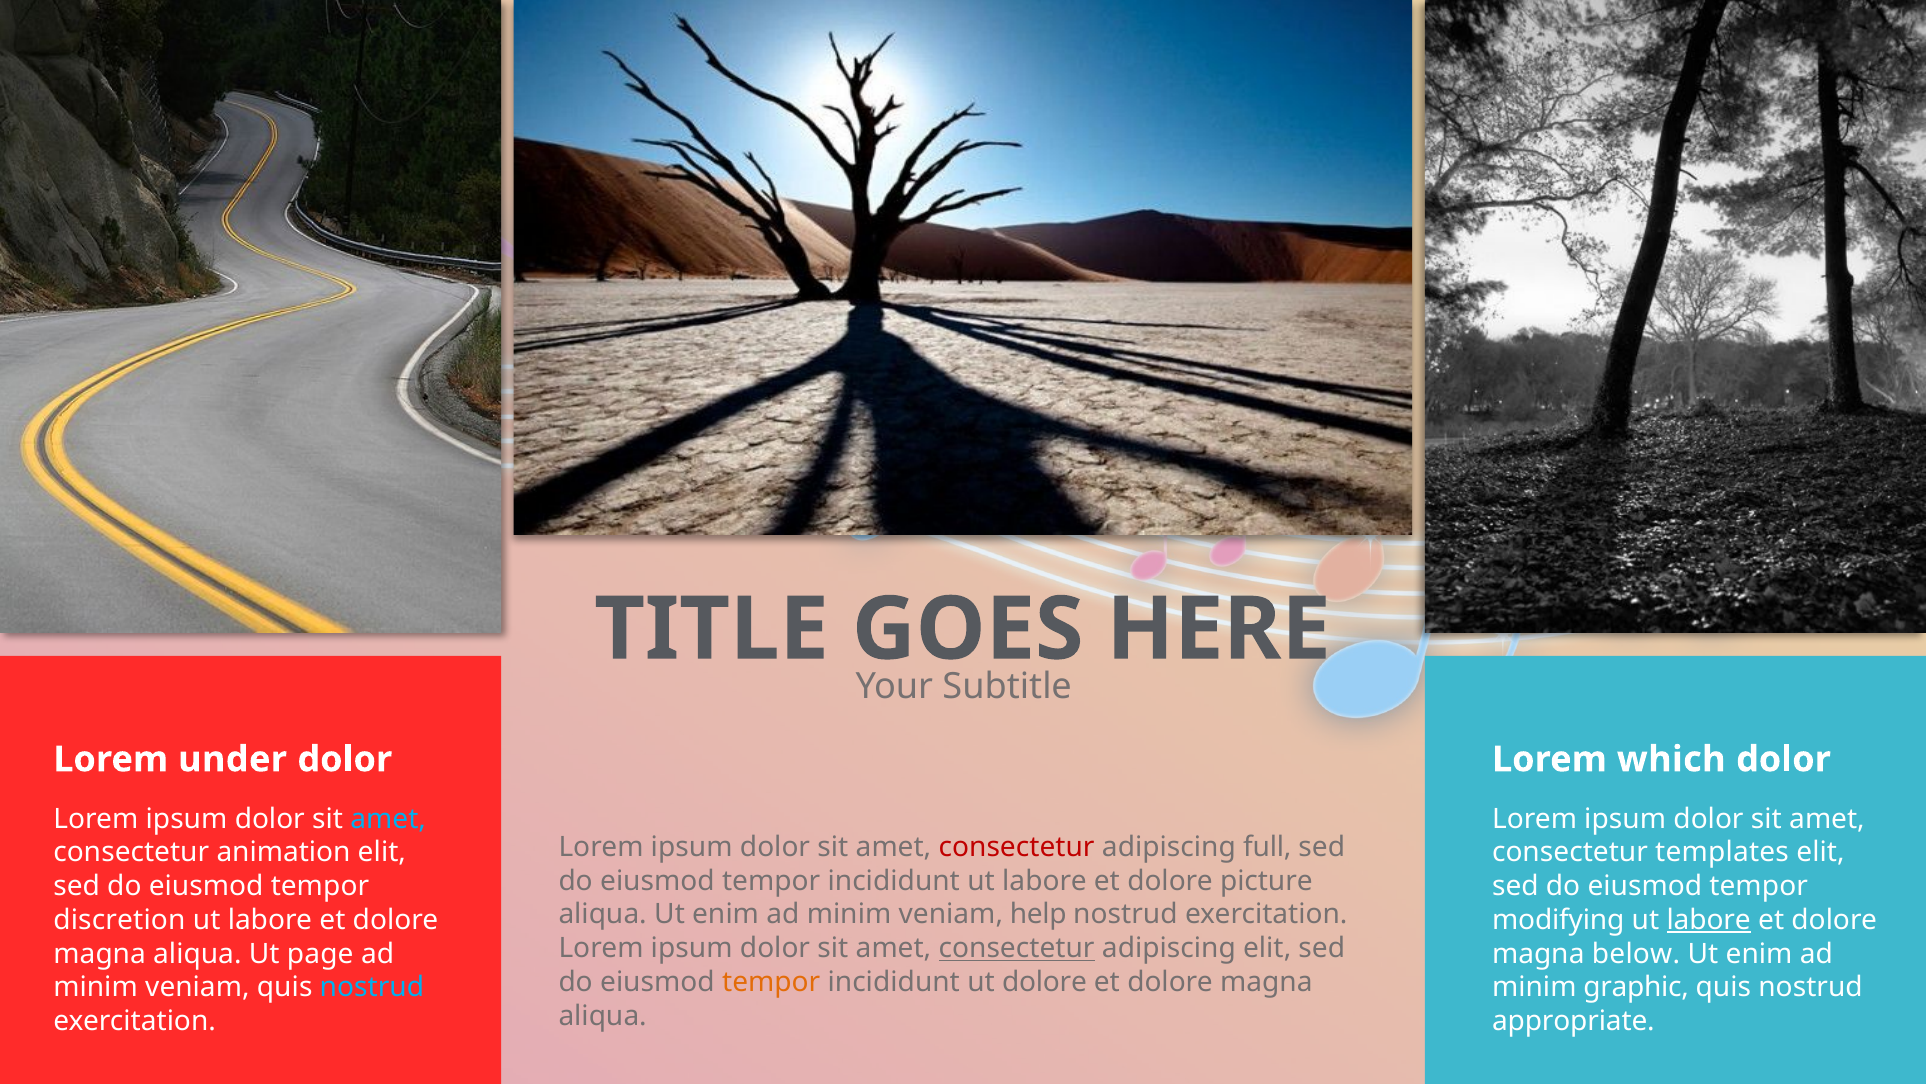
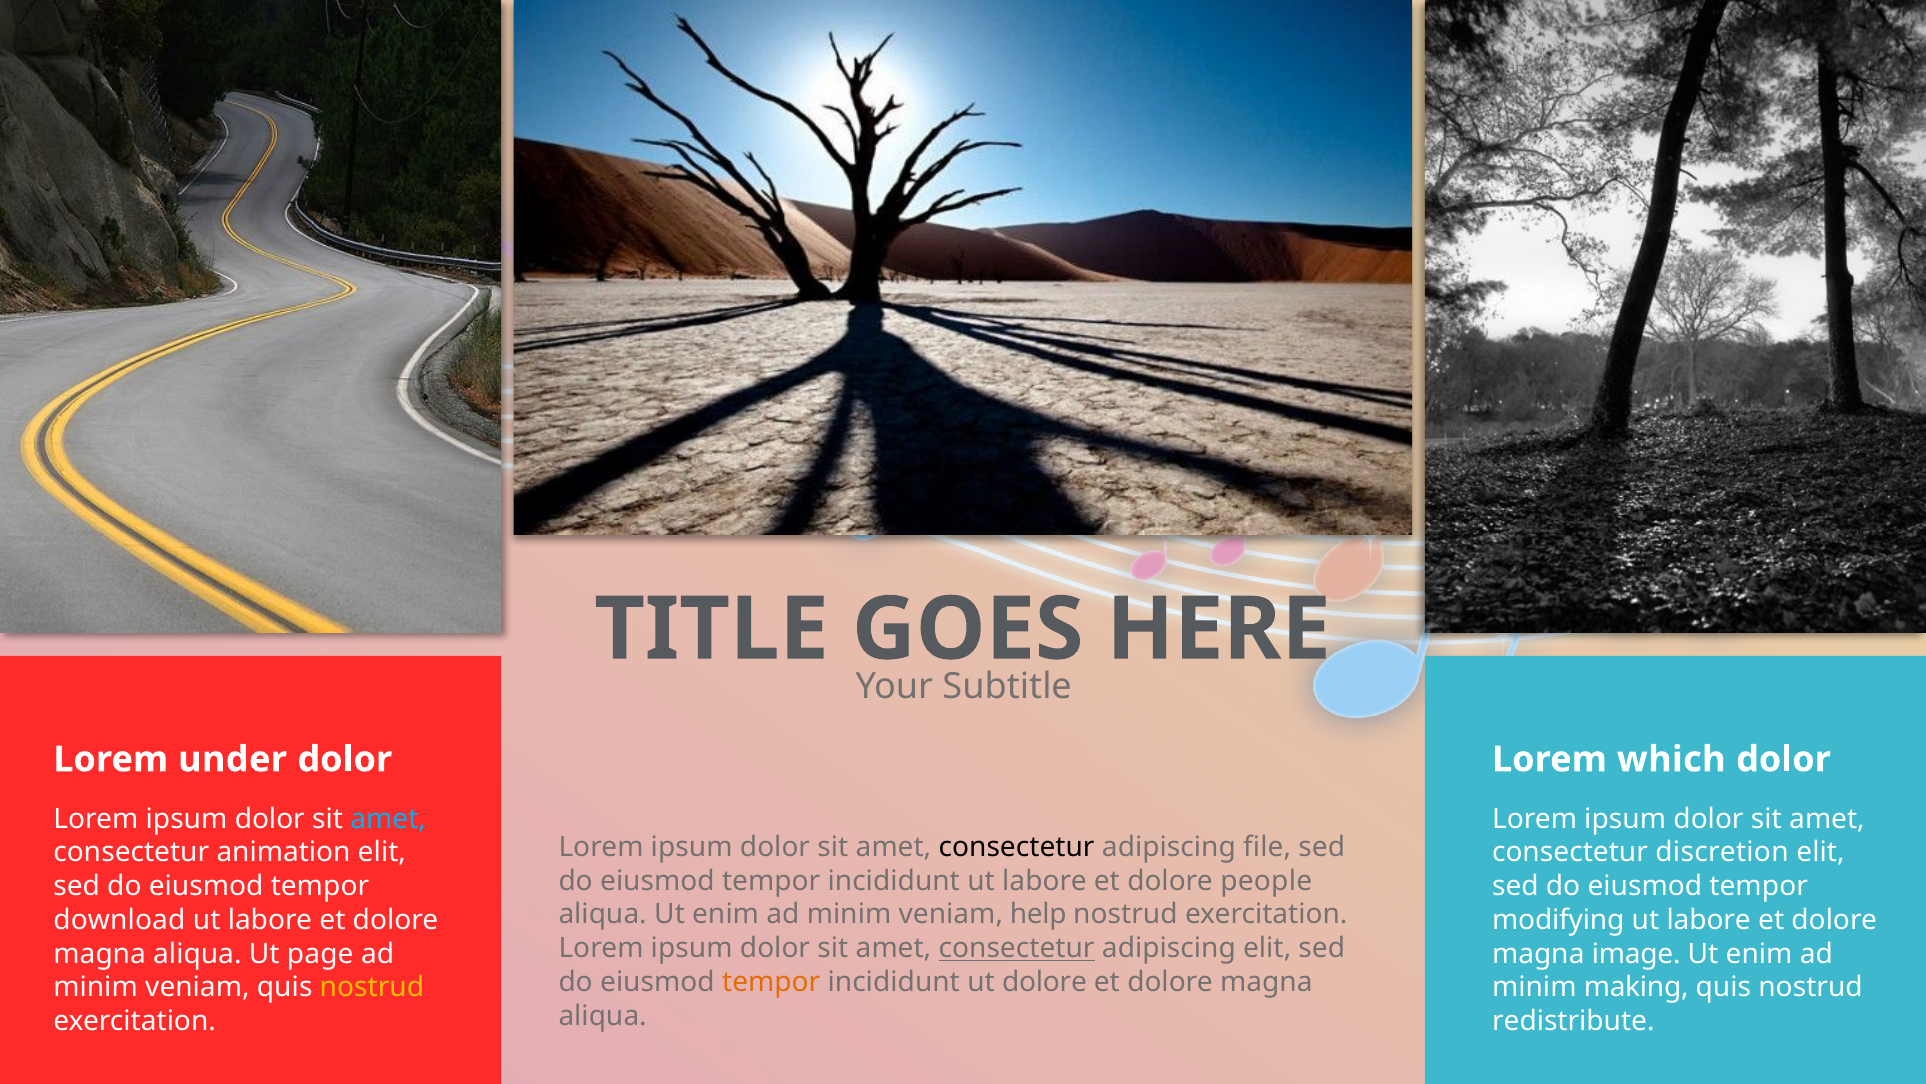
consectetur colour: red -> black (1017, 847)
full: full -> file (1267, 847)
templates: templates -> discretion (1722, 852)
picture: picture -> people (1266, 880)
discretion: discretion -> download (119, 920)
labore underline: present -> none (1709, 920)
below: below -> image (1636, 953)
nostrud colour: light blue -> yellow (372, 987)
graphic: graphic -> making (1636, 987)
appropriate: appropriate -> redistribute (1573, 1021)
